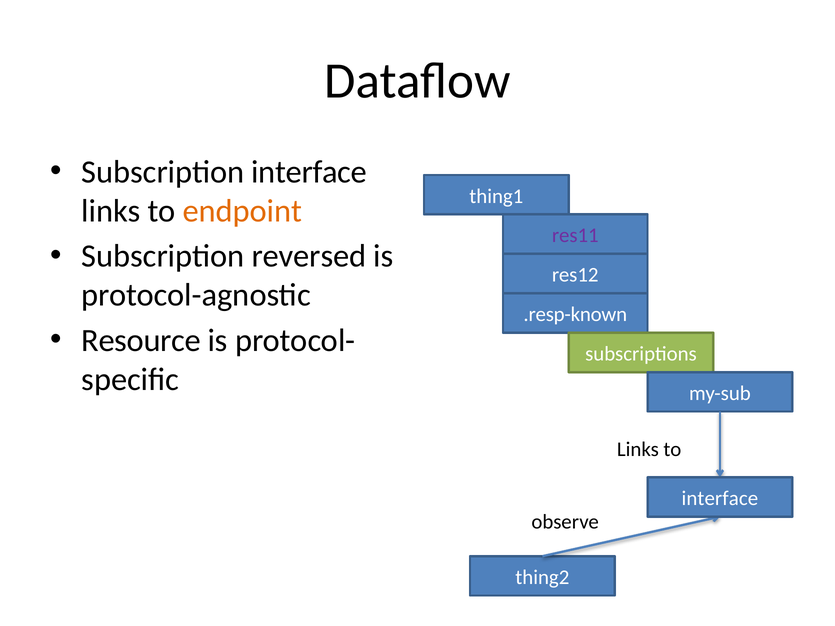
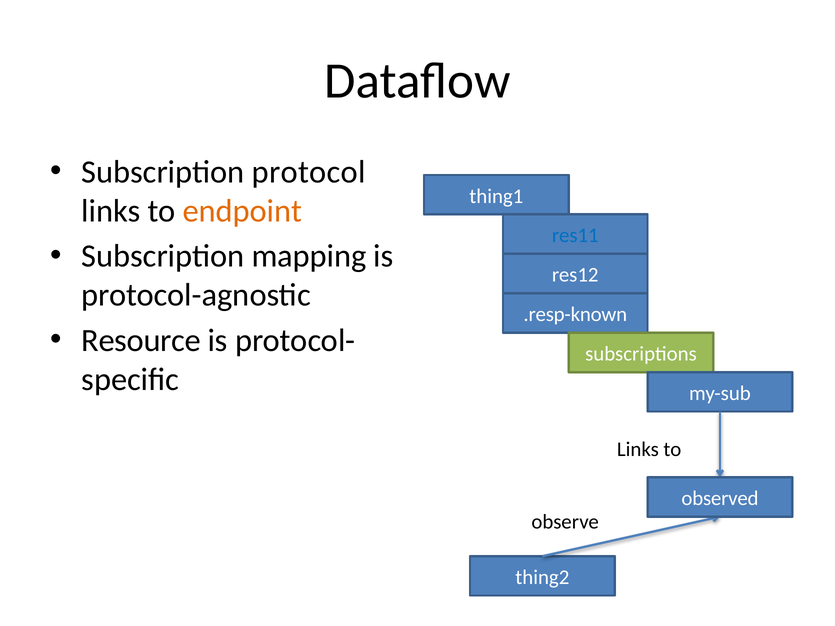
Subscription interface: interface -> protocol (309, 172)
res11 colour: purple -> blue (575, 236)
reversed: reversed -> mapping (309, 256)
interface: interface -> observed (720, 499)
